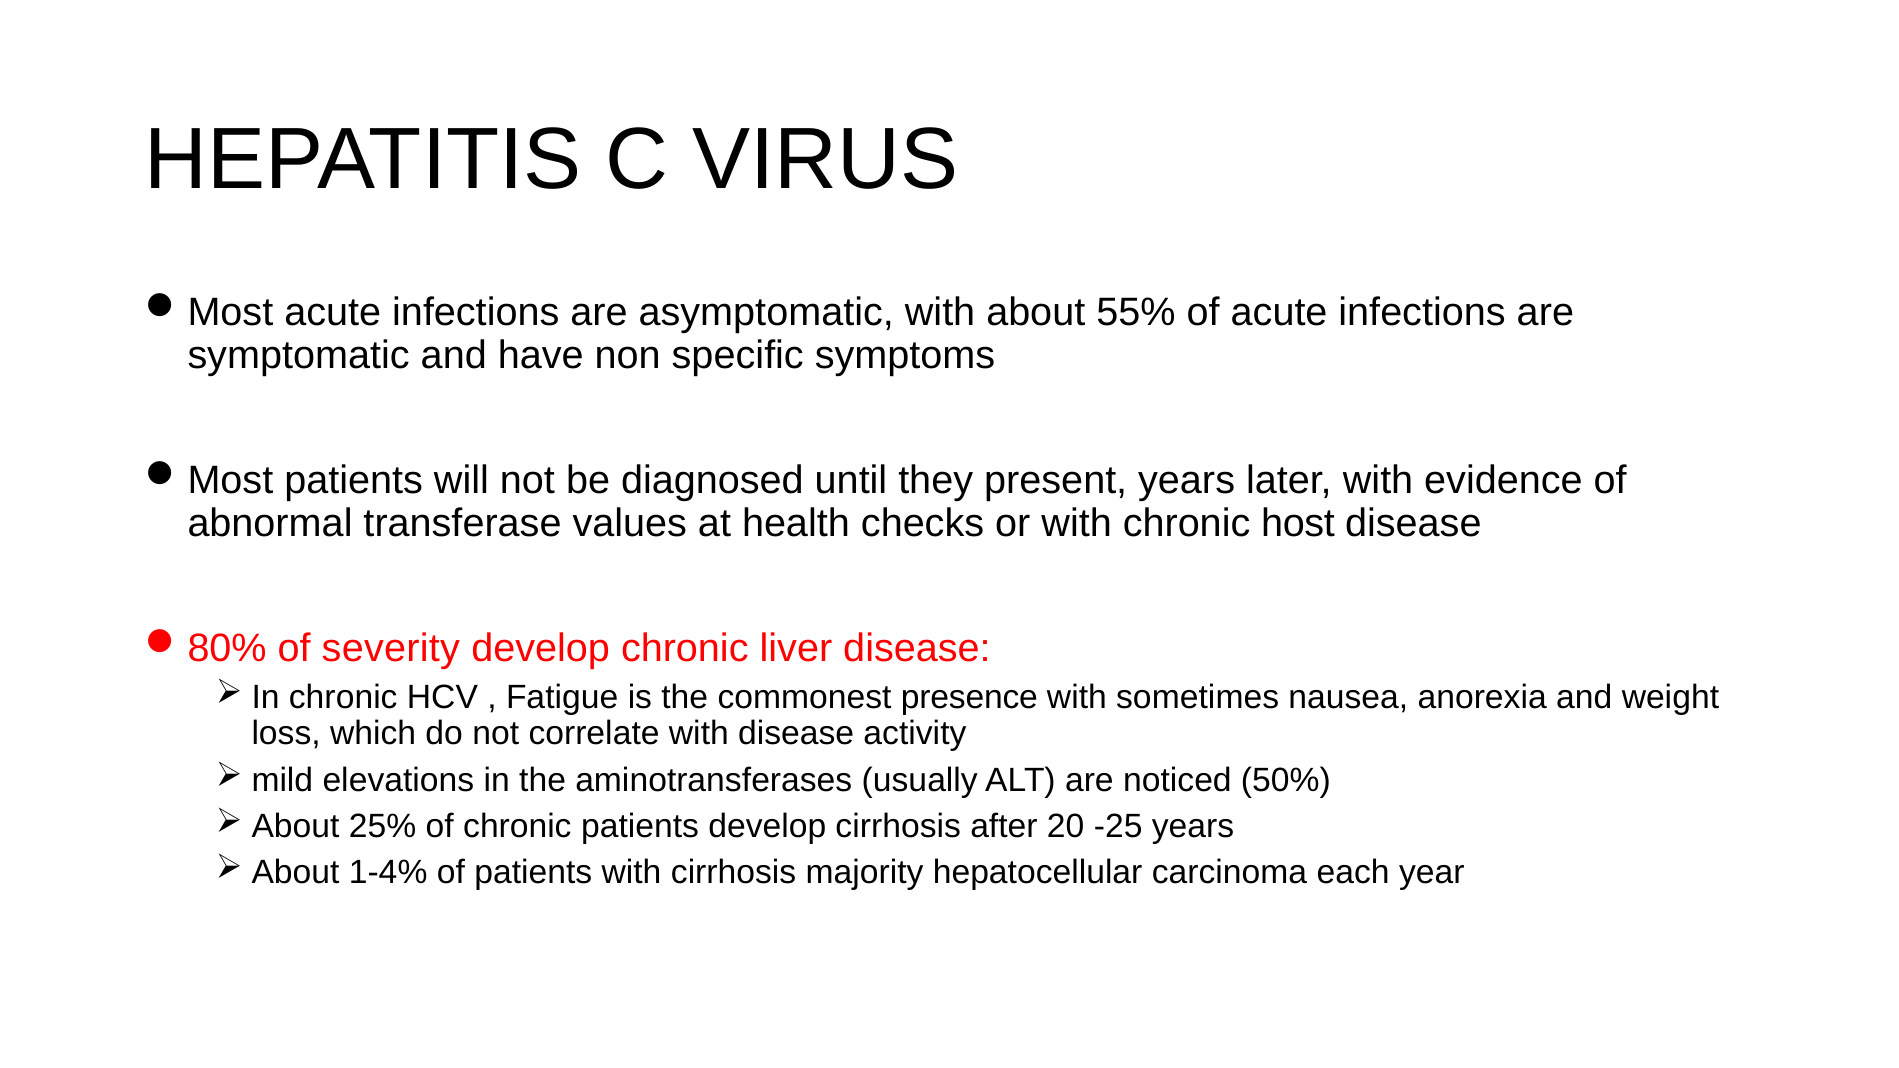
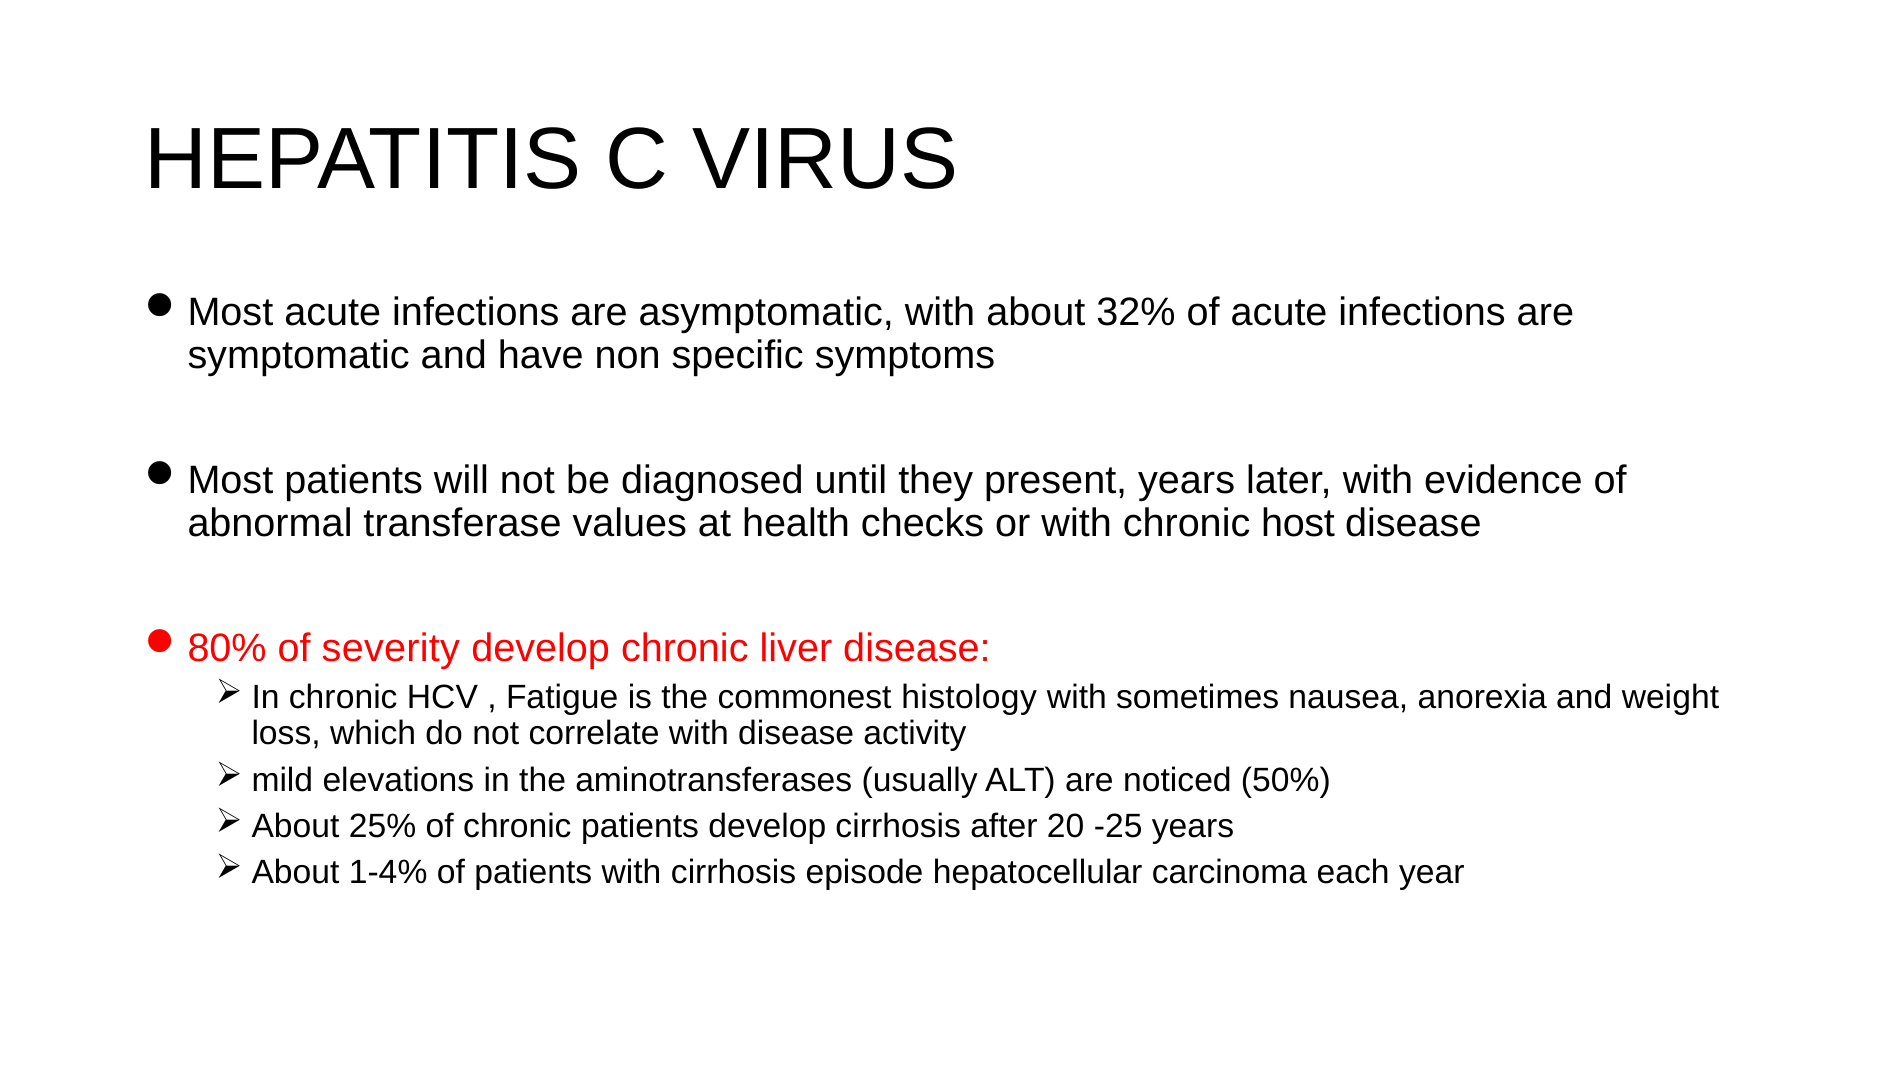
55%: 55% -> 32% (1136, 313)
presence: presence -> histology (969, 698)
majority: majority -> episode (864, 872)
